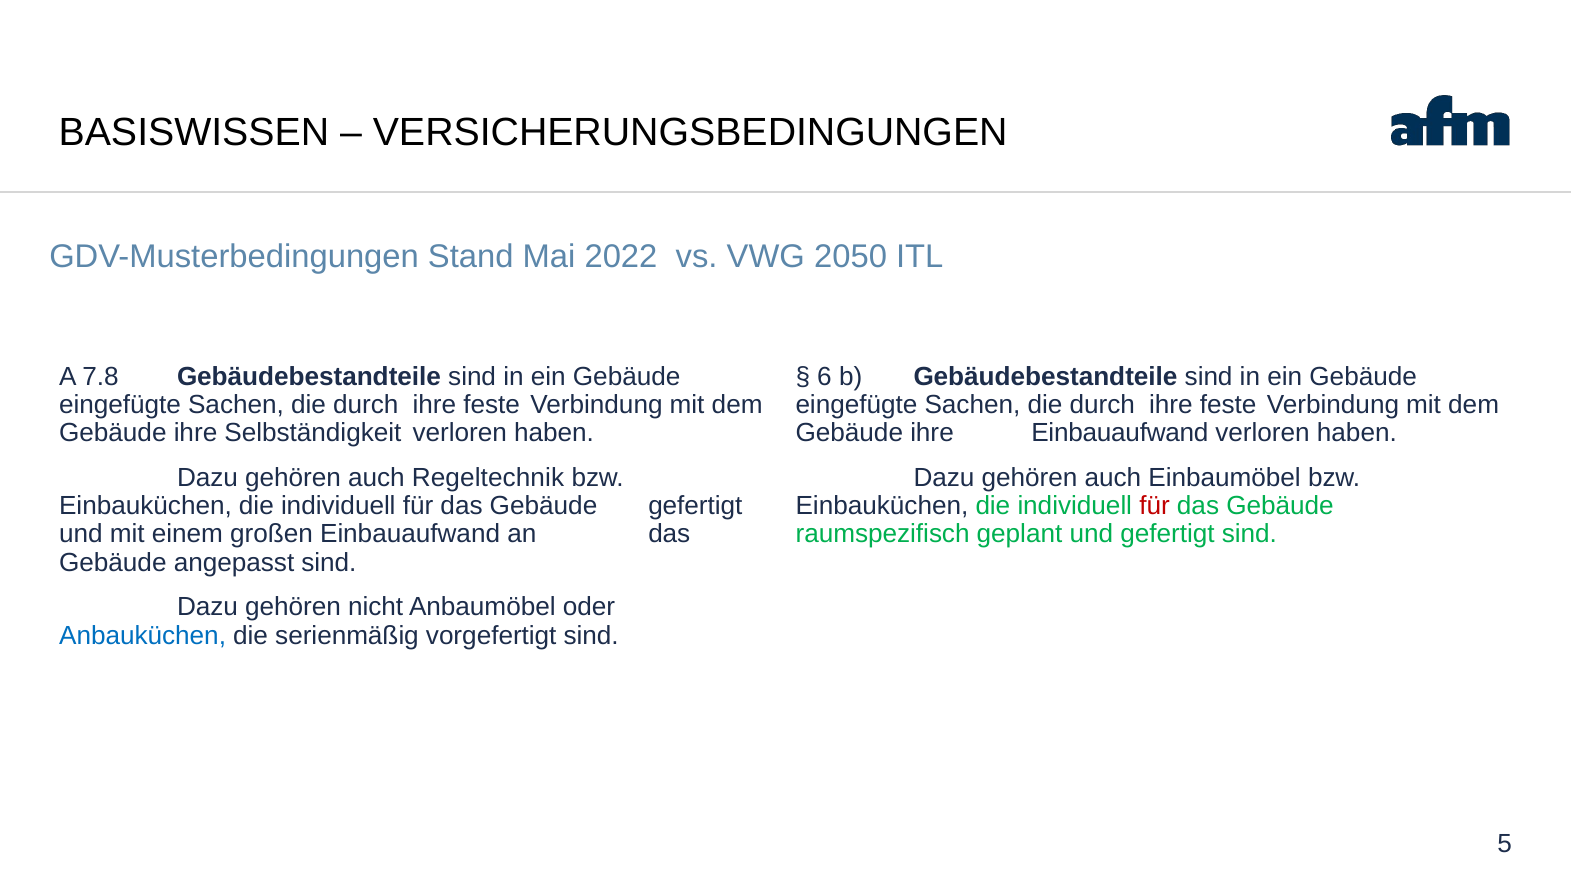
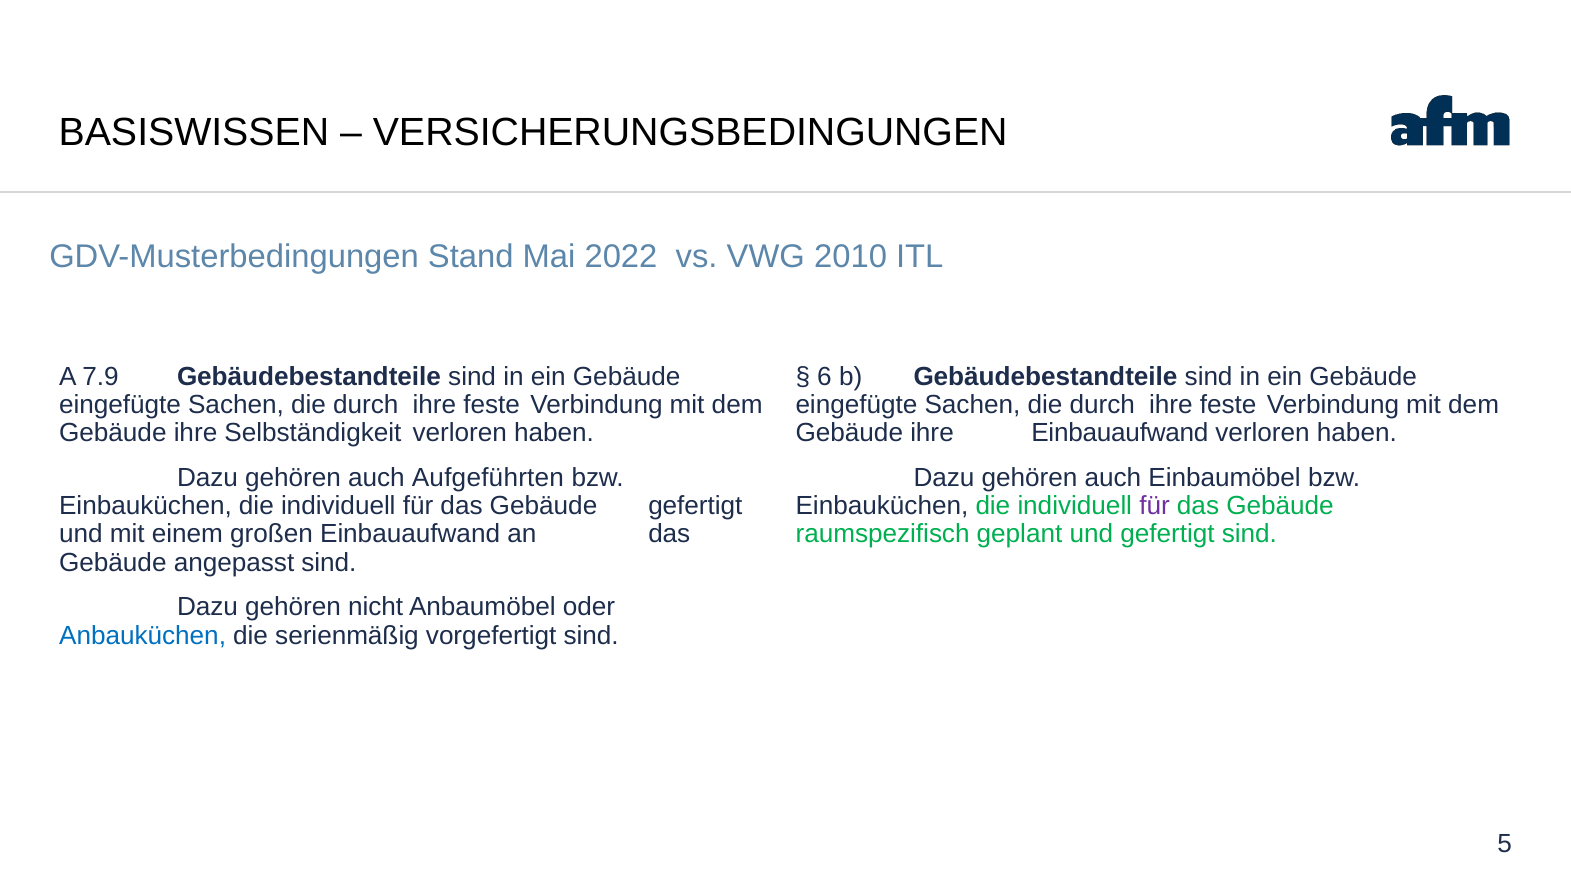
2050: 2050 -> 2010 (851, 257)
7.8: 7.8 -> 7.9 (100, 376)
Regeltechnik: Regeltechnik -> Aufgeführten (488, 478)
für colour: red -> purple (1155, 506)
